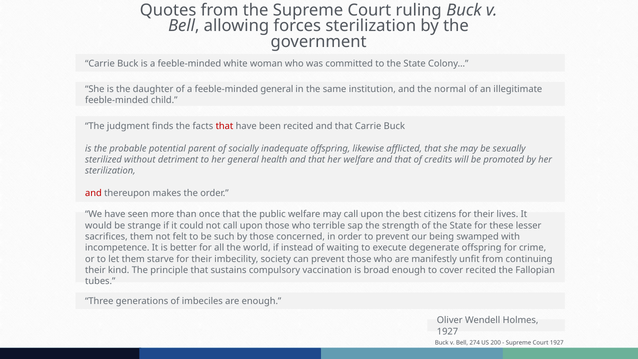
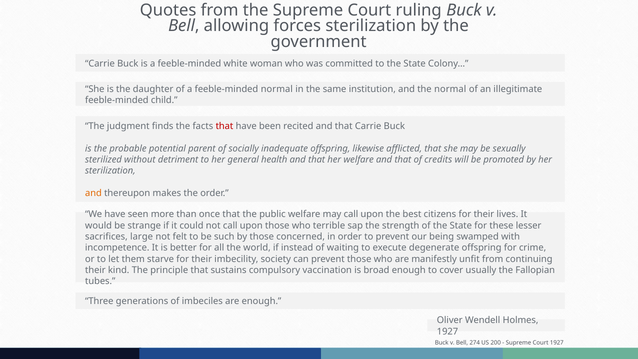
feeble-minded general: general -> normal (277, 89)
and colour: red -> orange (93, 193)
sacrifices them: them -> large (142, 237)
cover recited: recited -> usually (481, 270)
